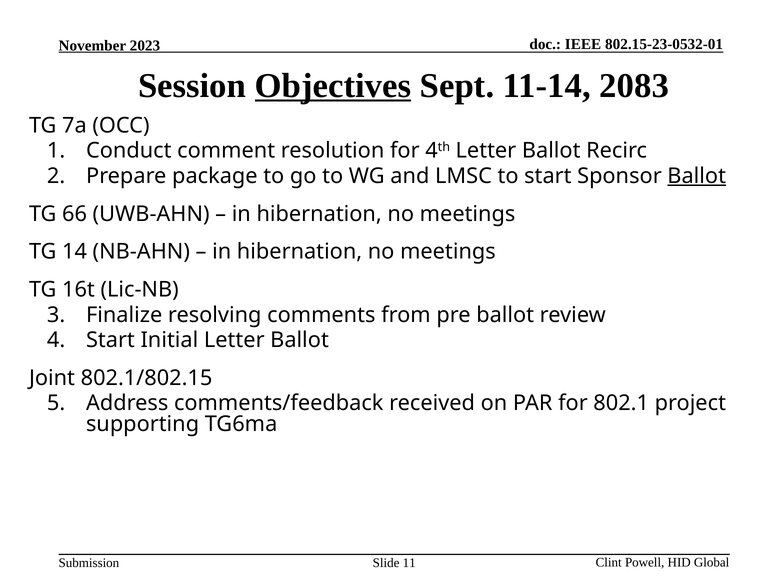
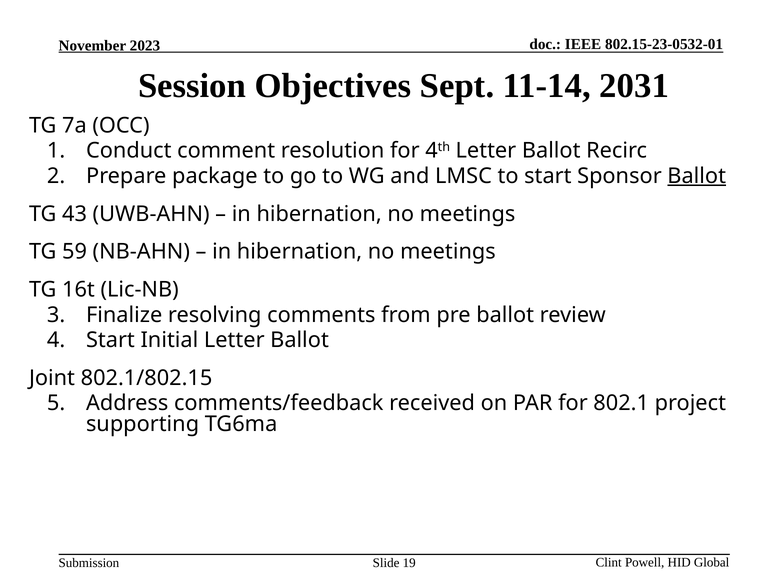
Objectives underline: present -> none (333, 86)
2083: 2083 -> 2031 (634, 86)
66: 66 -> 43 (75, 214)
14: 14 -> 59 (75, 252)
11: 11 -> 19 (409, 562)
